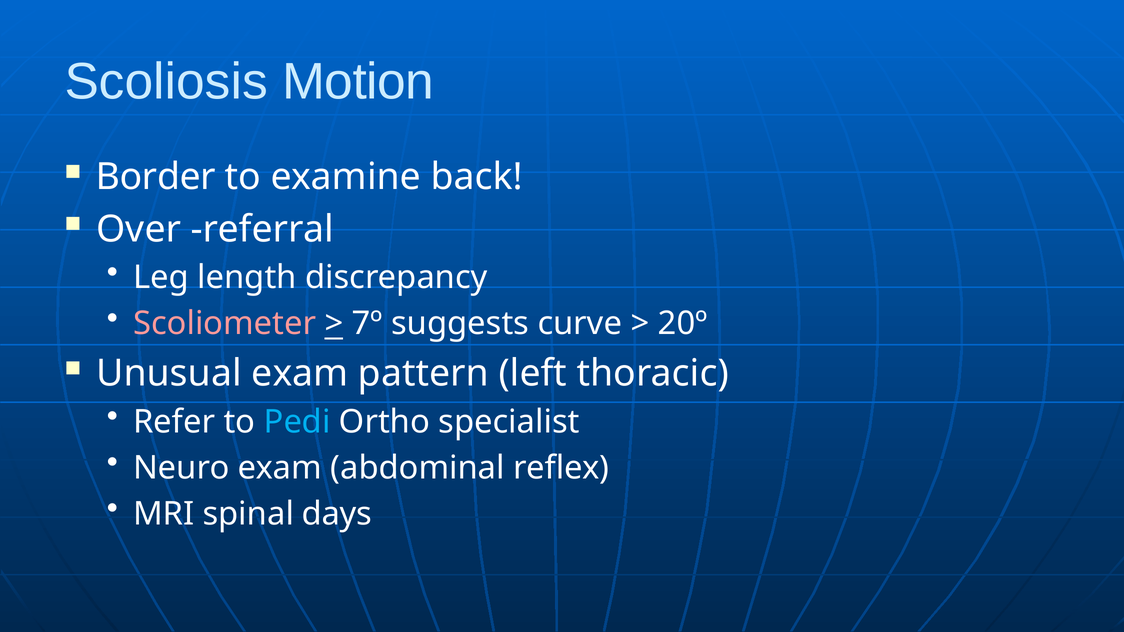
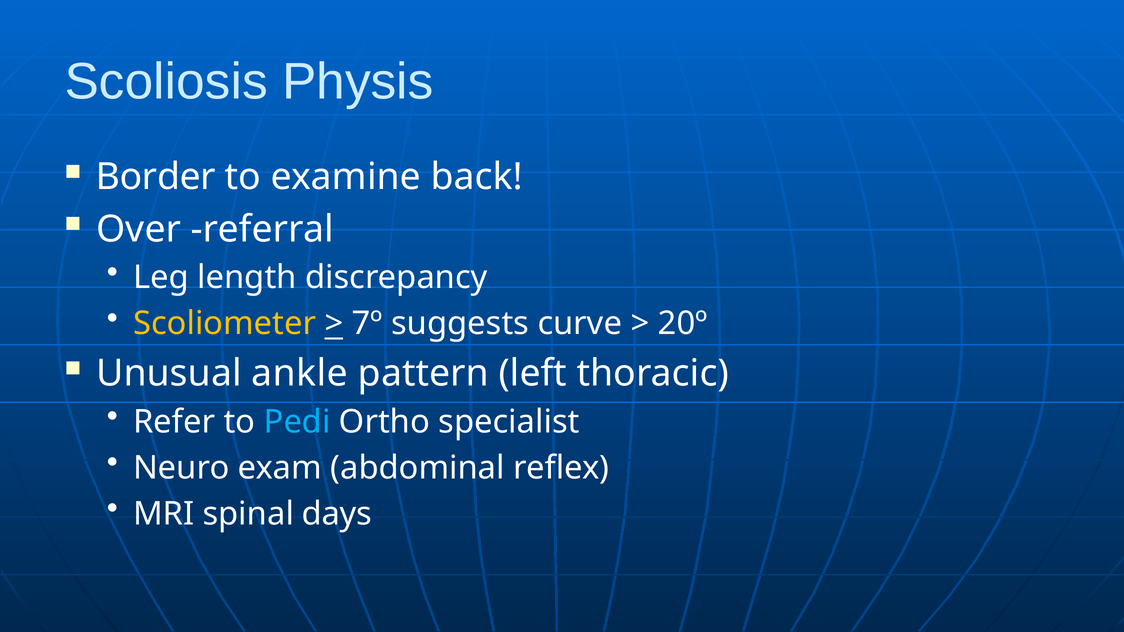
Motion: Motion -> Physis (358, 82)
Scoliometer colour: pink -> yellow (225, 324)
Unusual exam: exam -> ankle (300, 374)
